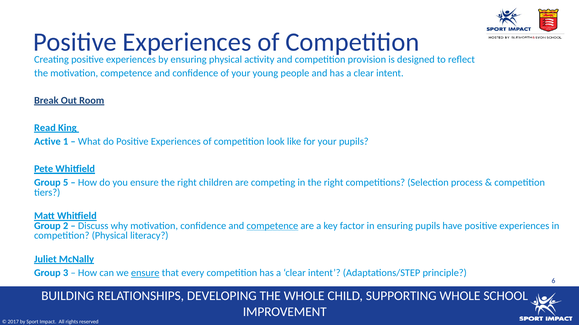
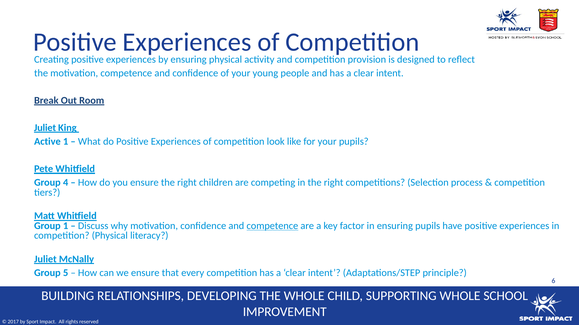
Read: Read -> Juliet (45, 128)
5: 5 -> 4 (66, 183)
Group 2: 2 -> 1 (66, 226)
3: 3 -> 5 (66, 273)
ensure underline: present -> none (145, 273)
